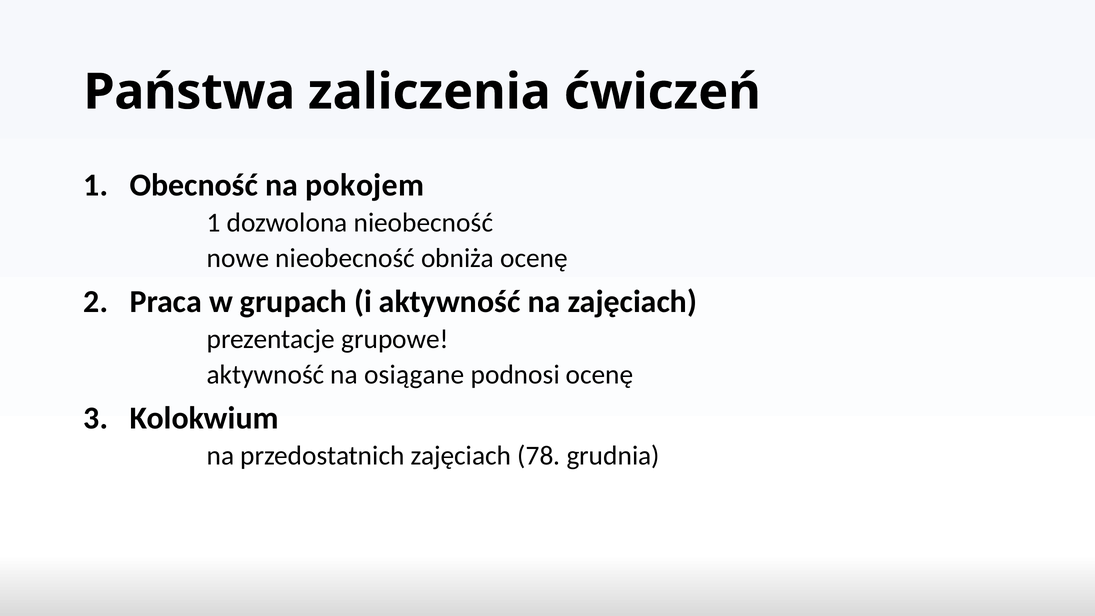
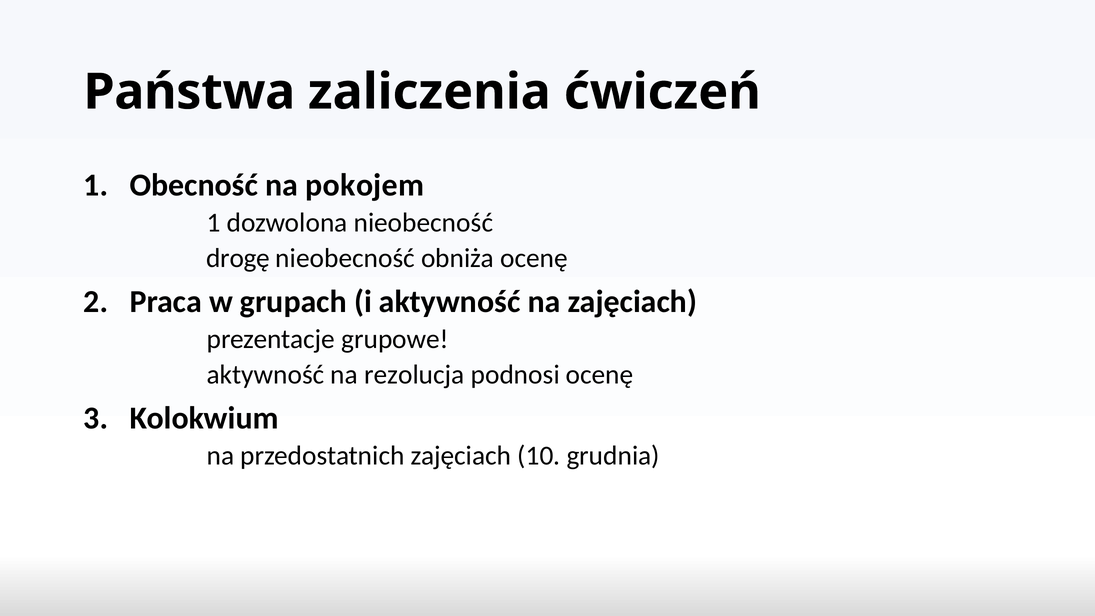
nowe: nowe -> drogę (238, 258)
osiągane: osiągane -> rezolucja (414, 375)
78: 78 -> 10 (539, 456)
